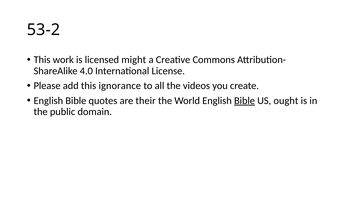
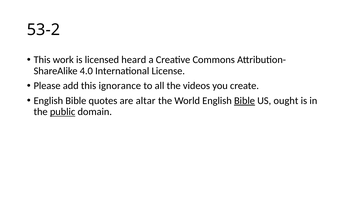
might: might -> heard (134, 60)
their: their -> altar (146, 101)
public underline: none -> present (63, 112)
